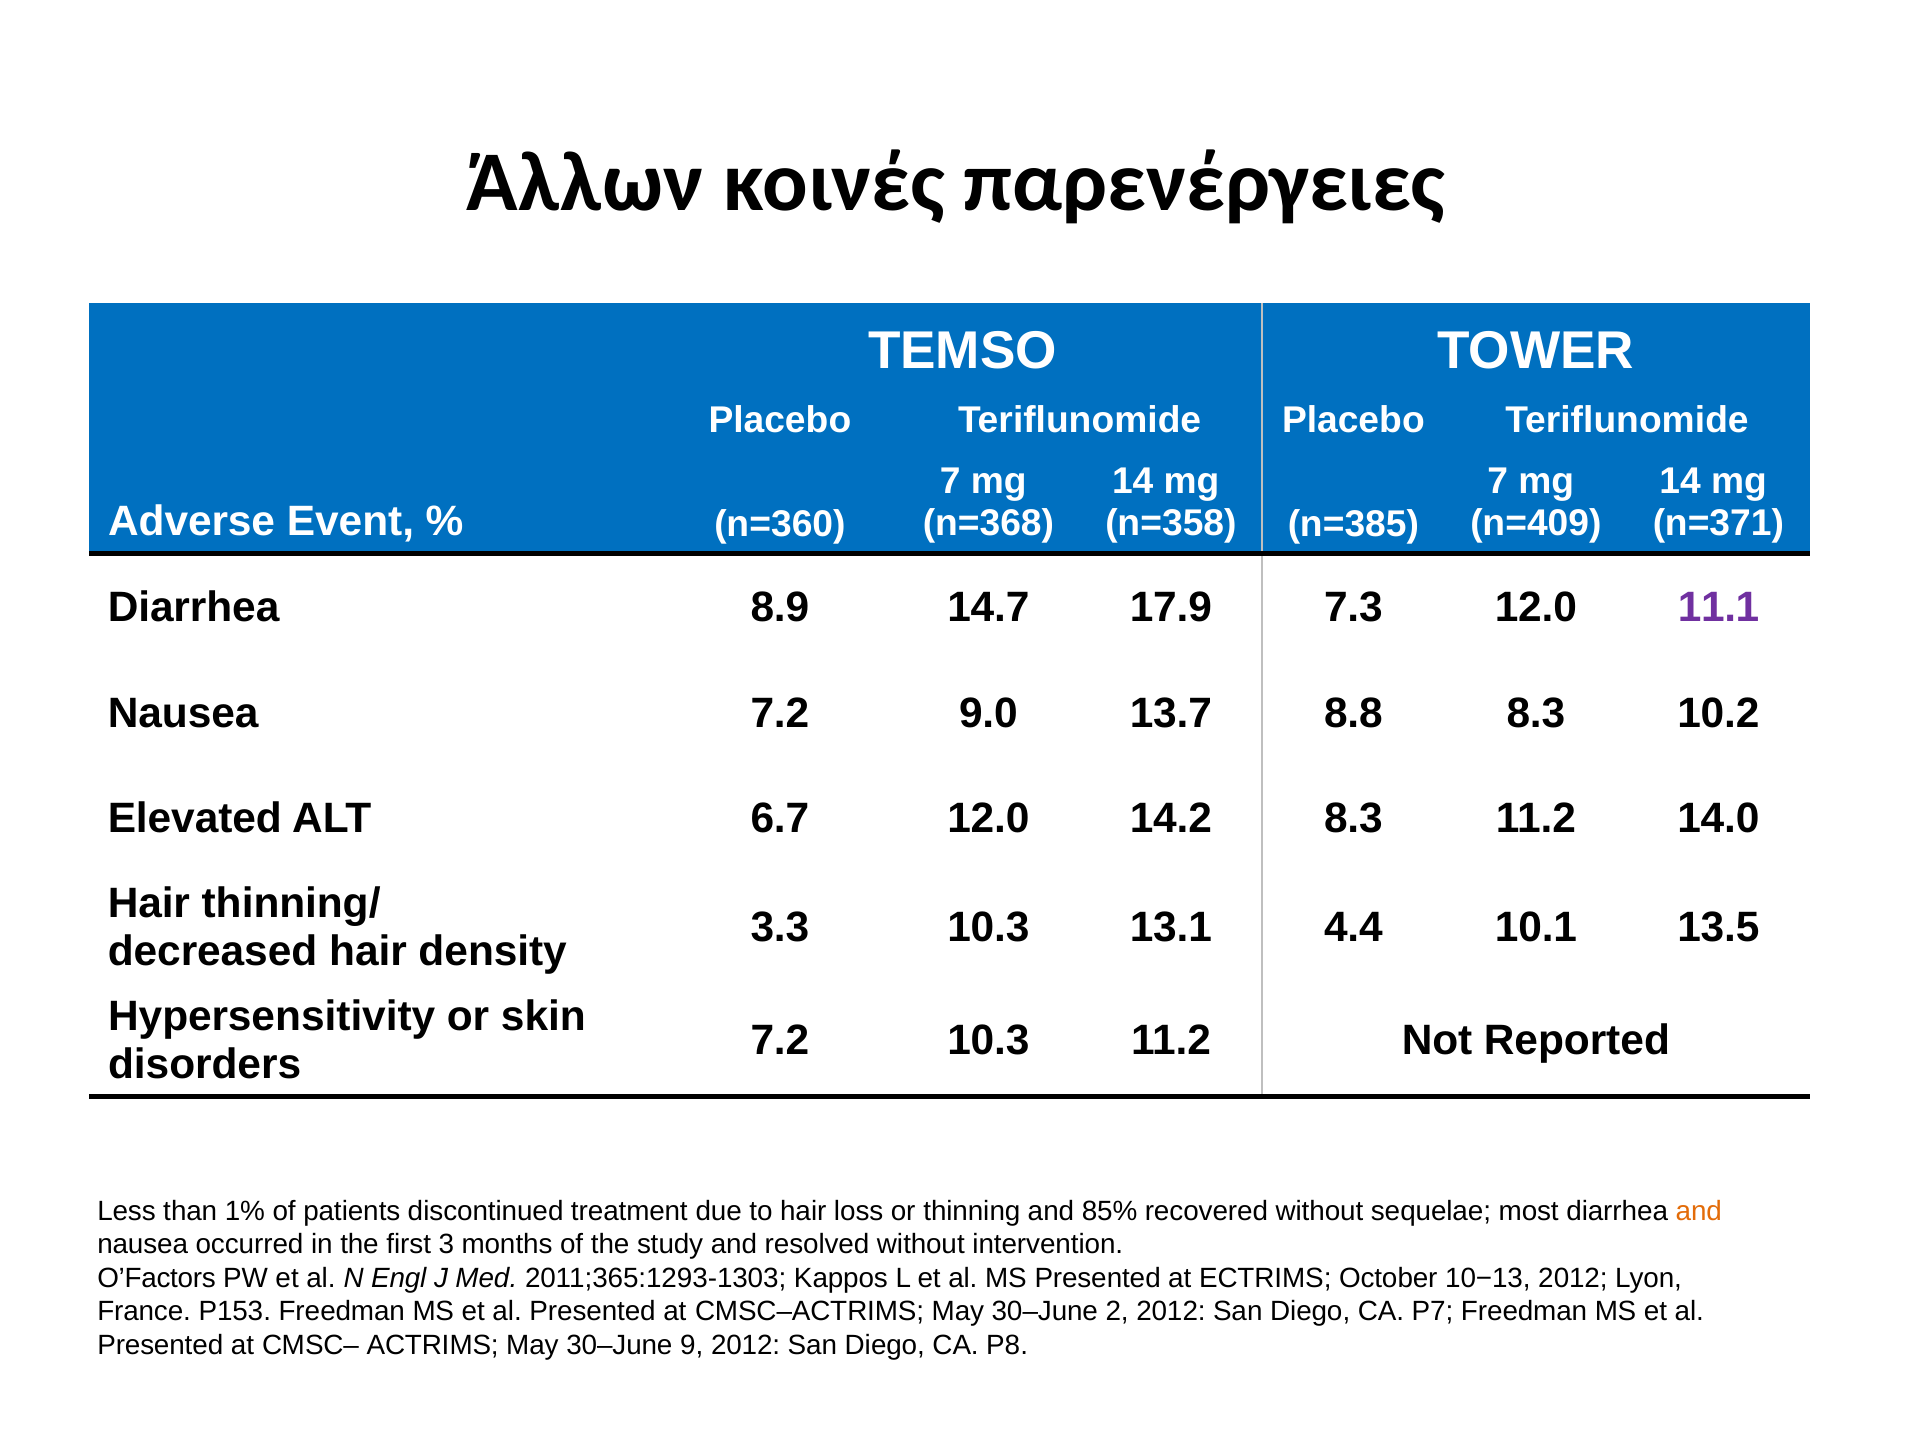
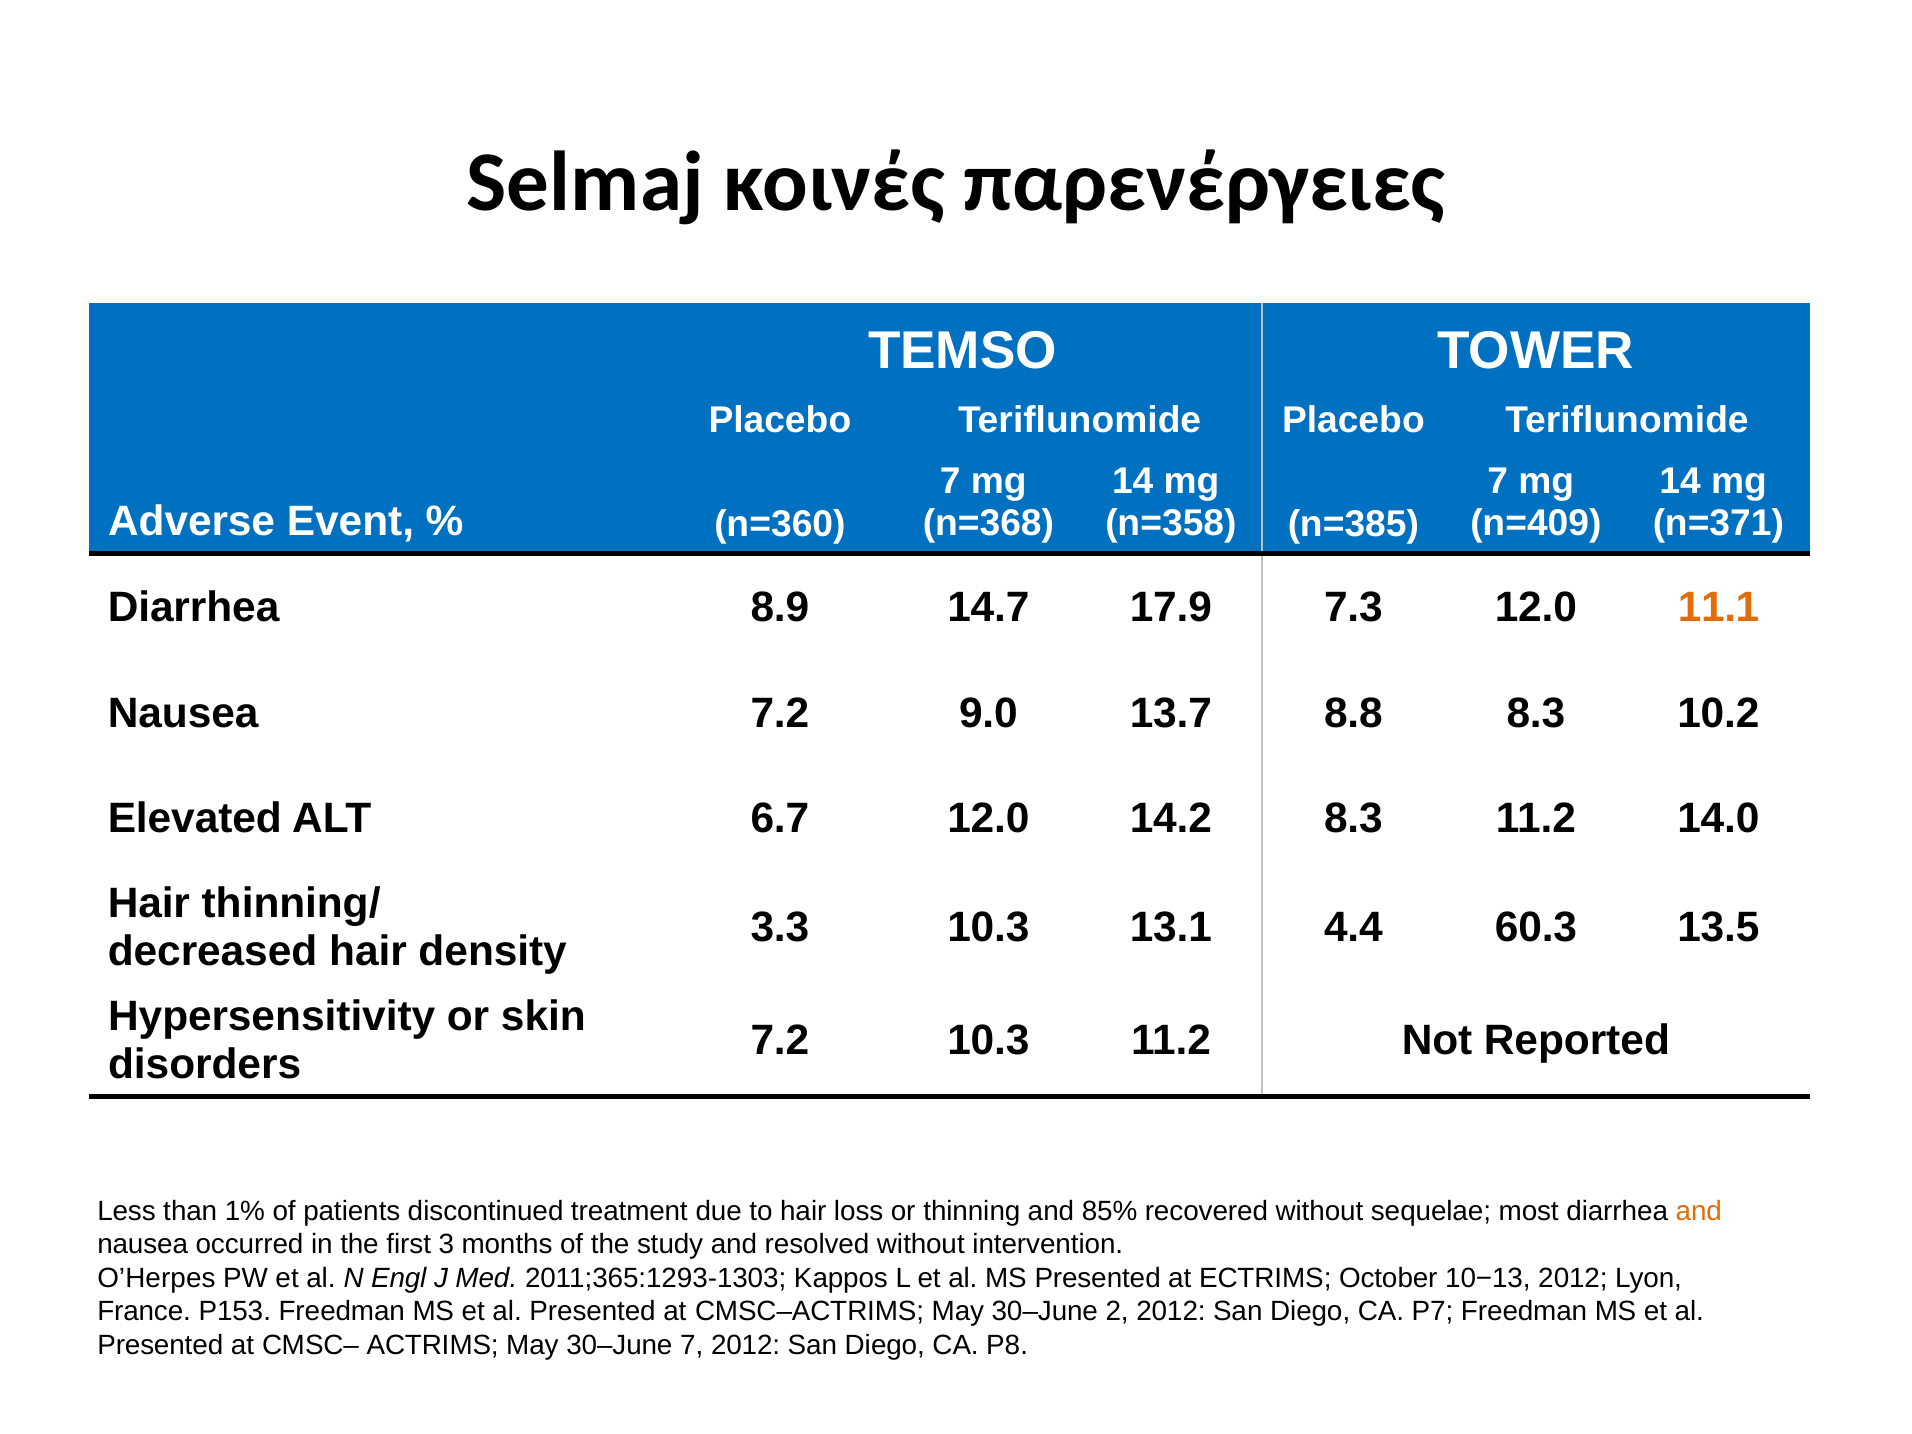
Άλλων: Άλλων -> Selmaj (585, 183)
11.1 colour: purple -> orange (1719, 607)
10.1: 10.1 -> 60.3 (1536, 928)
O’Factors: O’Factors -> O’Herpes (156, 1278)
30–June 9: 9 -> 7 (692, 1345)
